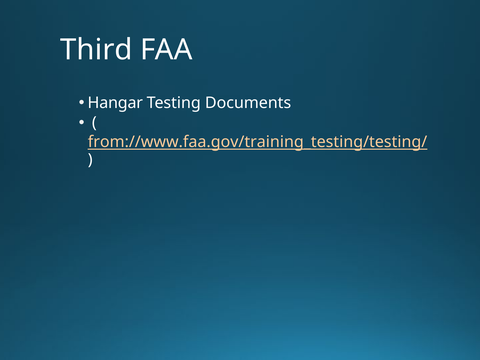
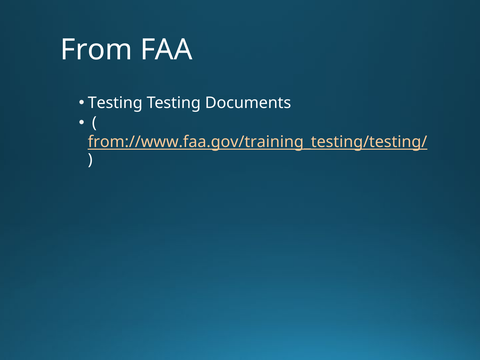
Third: Third -> From (96, 50)
Hangar: Hangar -> Testing (115, 103)
